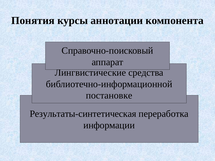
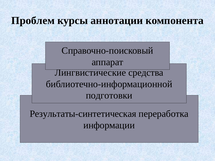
Понятия: Понятия -> Проблем (33, 21)
постановке: постановке -> подготовки (109, 96)
